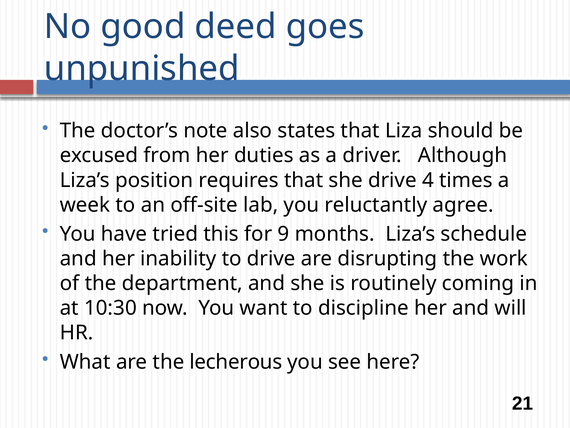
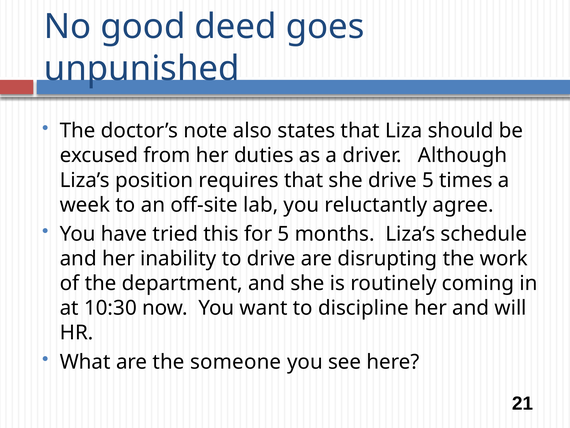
drive 4: 4 -> 5 (428, 180)
for 9: 9 -> 5 (283, 234)
lecherous: lecherous -> someone (236, 362)
